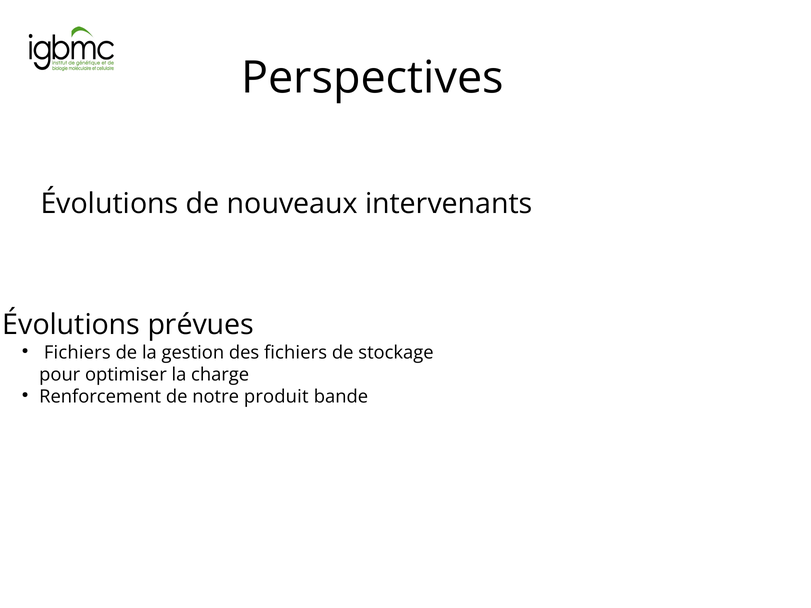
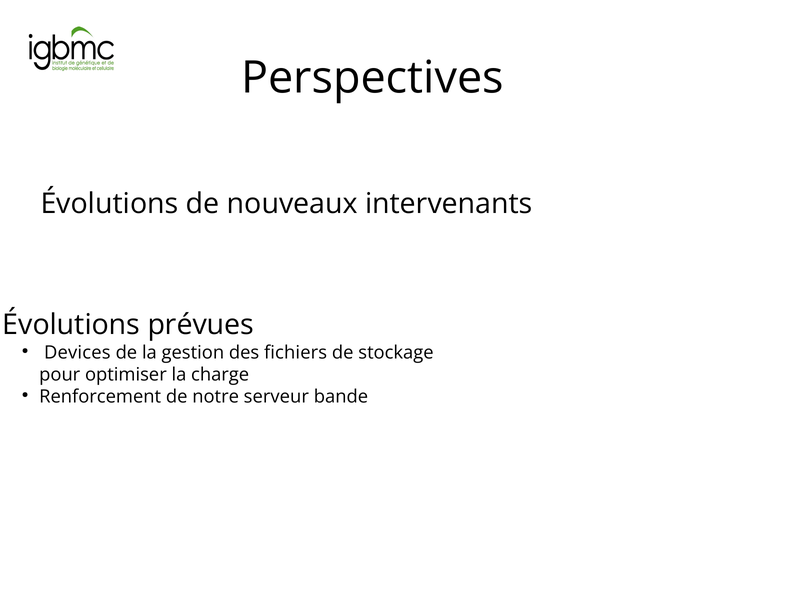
Fichiers: Fichiers -> Devices (77, 353)
produit: produit -> serveur (276, 397)
